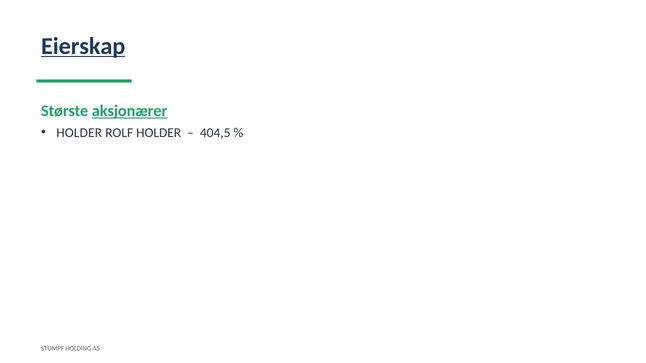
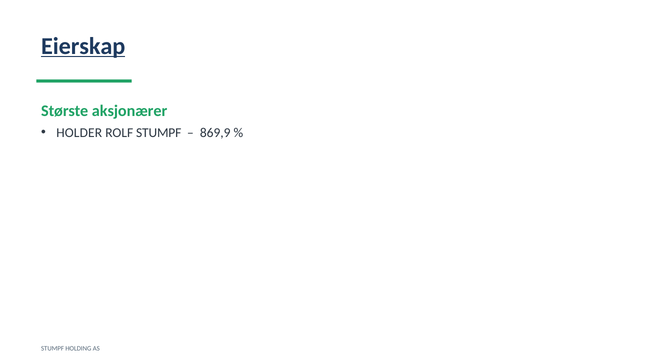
aksjonærer underline: present -> none (130, 111)
ROLF HOLDER: HOLDER -> STUMPF (159, 133)
404,5: 404,5 -> 869,9 (215, 133)
